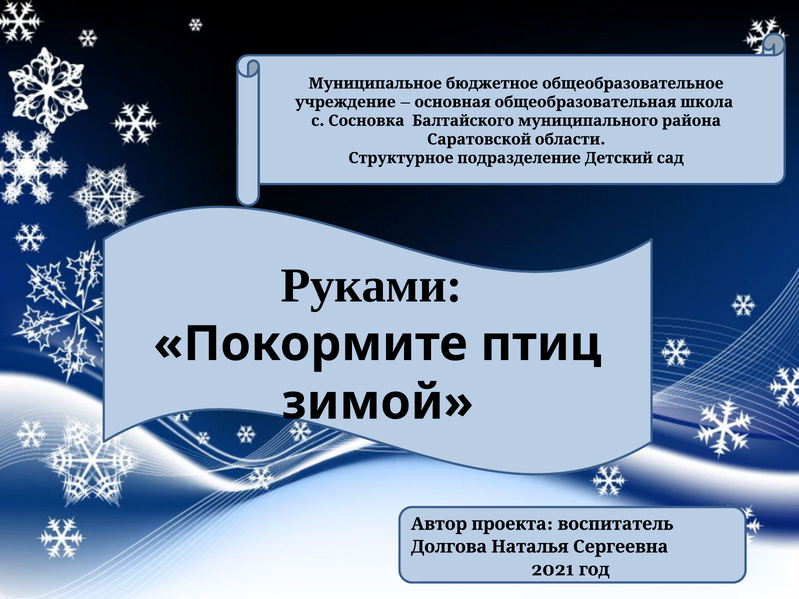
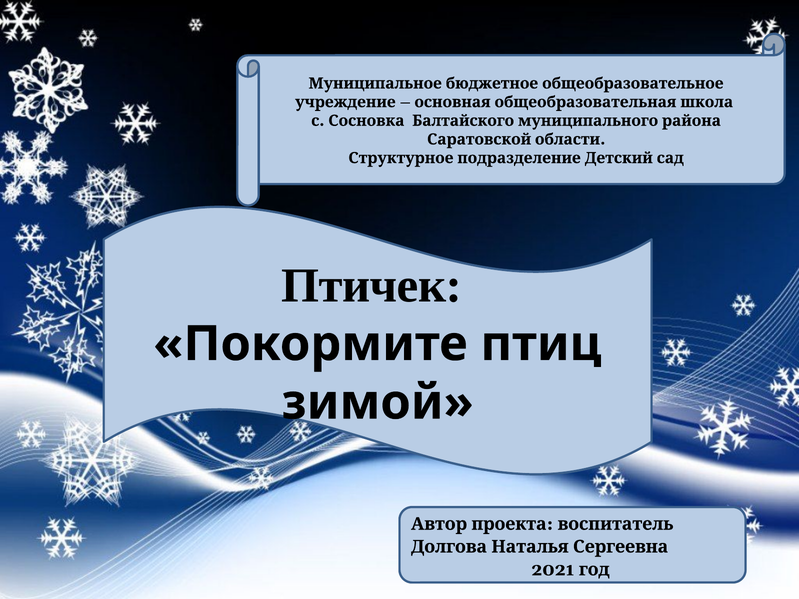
Руками: Руками -> Птичек (372, 286)
